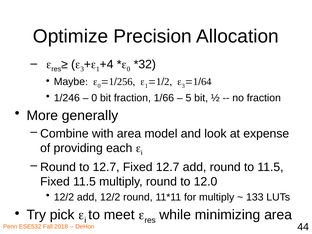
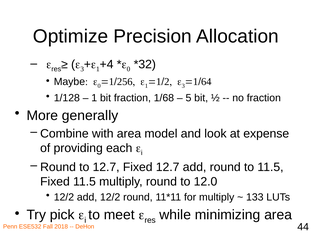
1/246: 1/246 -> 1/128 (67, 98)
0: 0 -> 1 (94, 98)
1/66: 1/66 -> 1/68 (164, 98)
